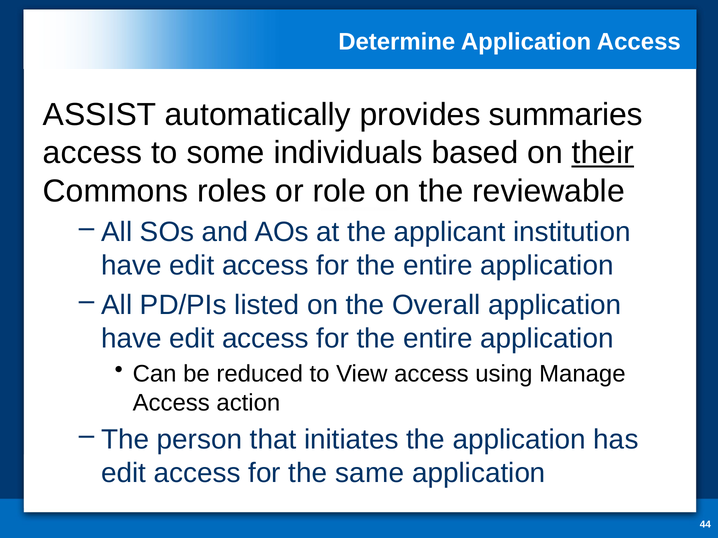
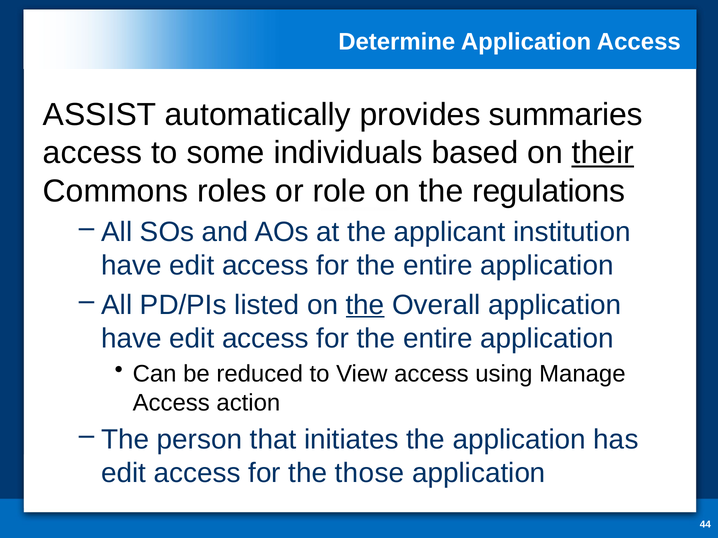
reviewable: reviewable -> regulations (549, 191)
the underline: none -> present (365, 305)
same: same -> those (370, 474)
